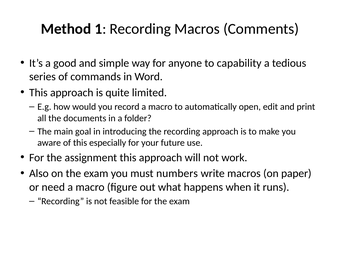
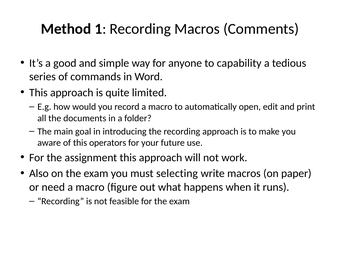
especially: especially -> operators (108, 143)
numbers: numbers -> selecting (177, 173)
